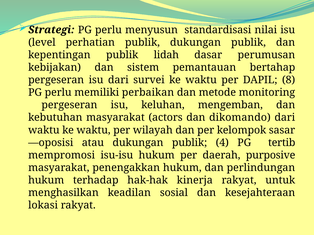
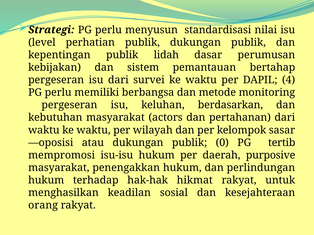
8: 8 -> 4 (289, 80)
perbaikan: perbaikan -> berbangsa (148, 93)
mengemban: mengemban -> berdasarkan (230, 105)
dikomando: dikomando -> pertahanan (240, 118)
4: 4 -> 0 (222, 143)
kinerja: kinerja -> hikmat (195, 181)
lokasi: lokasi -> orang (43, 206)
